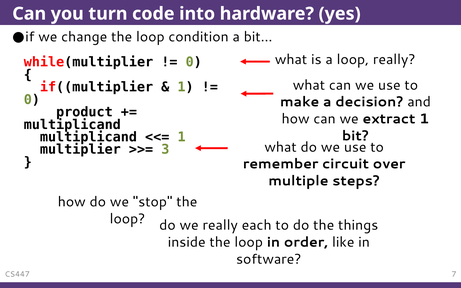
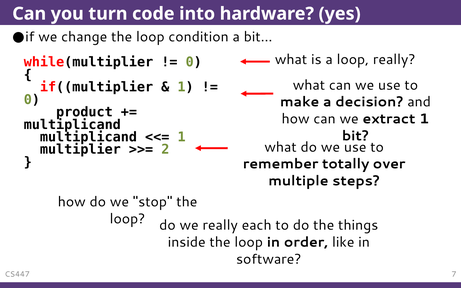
3: 3 -> 2 (165, 150)
circuit: circuit -> totally (346, 164)
